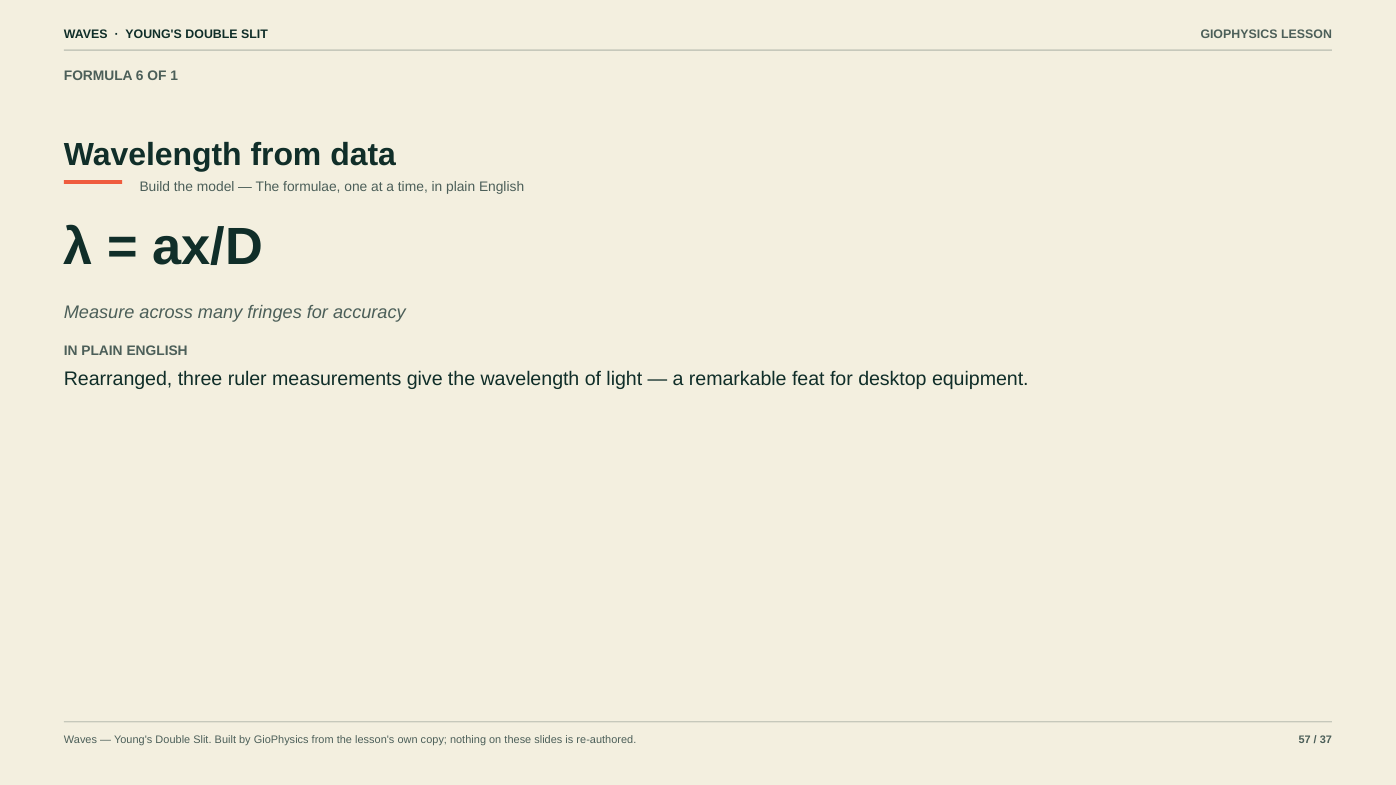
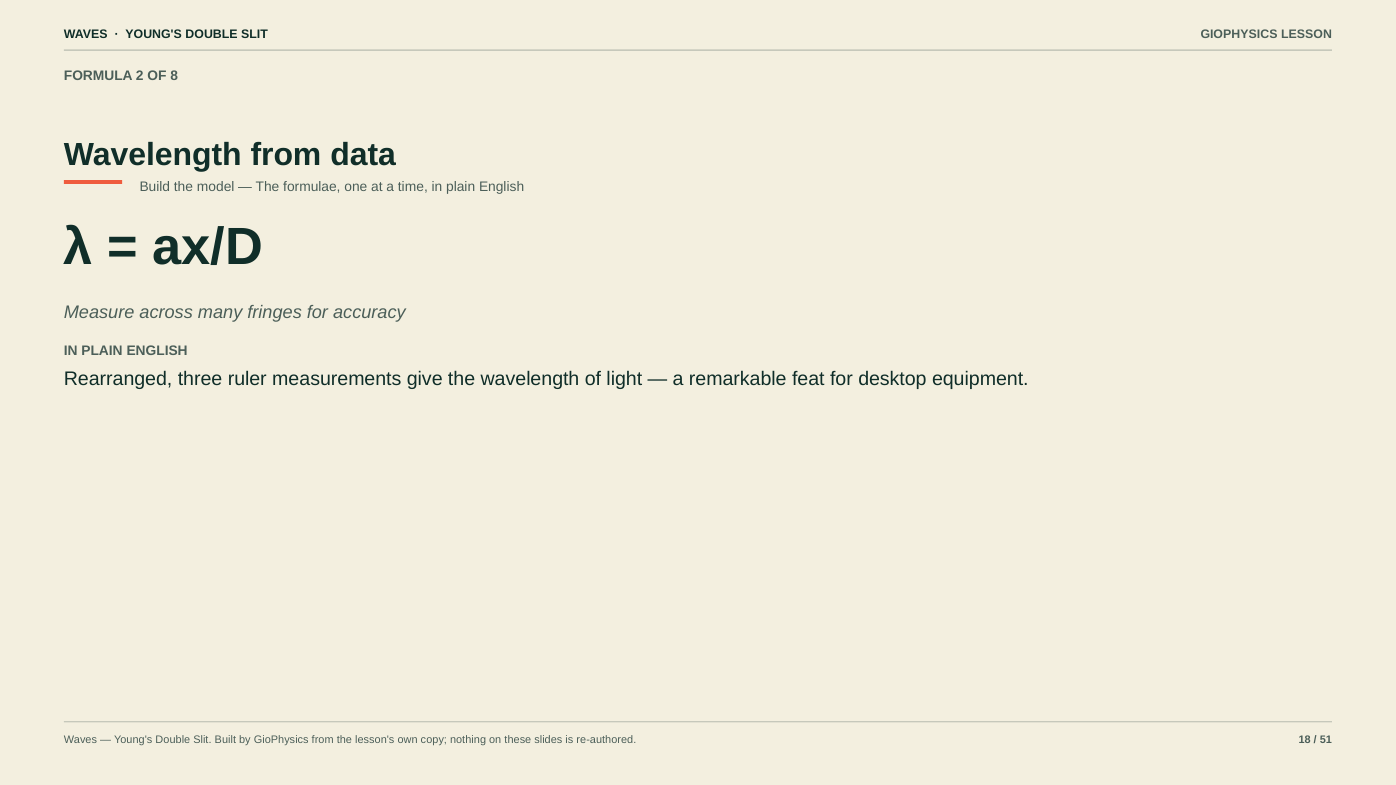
6: 6 -> 2 (140, 76)
1: 1 -> 8 (174, 76)
57: 57 -> 18 (1305, 740)
37: 37 -> 51 (1326, 740)
